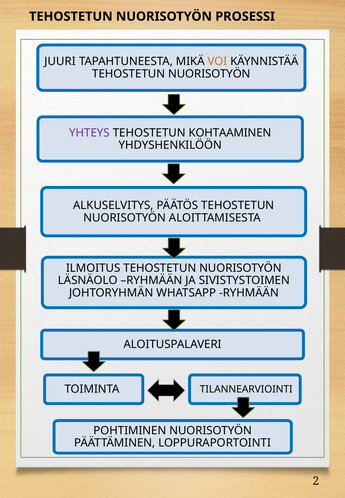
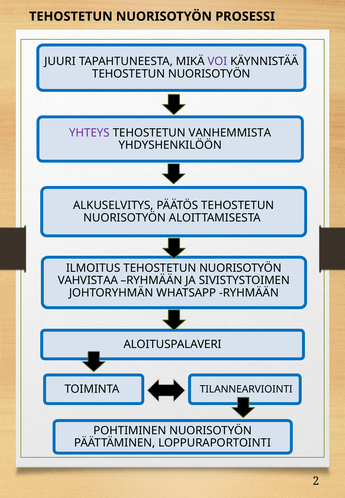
VOI colour: orange -> purple (217, 61)
KOHTAAMINEN: KOHTAAMINEN -> VANHEMMISTA (230, 133)
LÄSNÄOLO: LÄSNÄOLO -> VAHVISTAA (88, 281)
